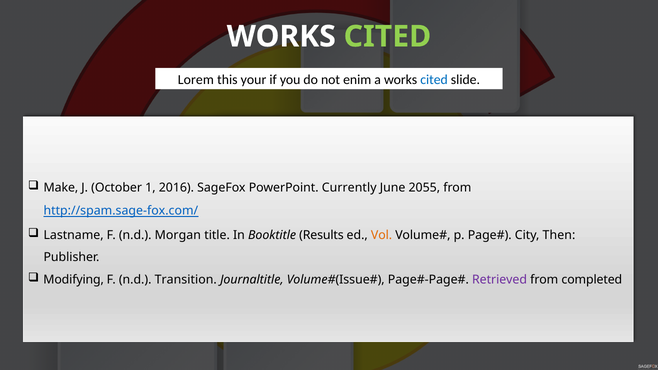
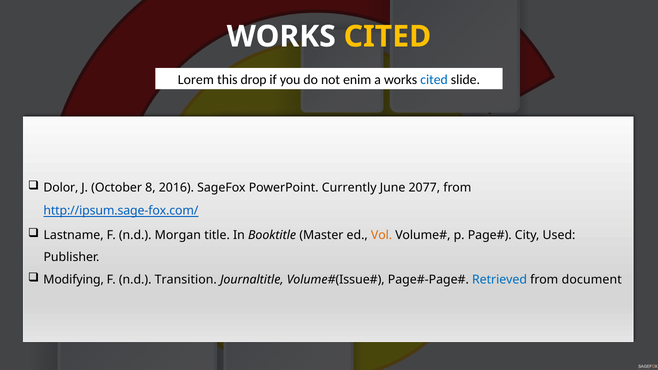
CITED colour: light green -> yellow (387, 37)
your: your -> drop (254, 80)
Make: Make -> Dolor (61, 188)
1: 1 -> 8 (150, 188)
2055: 2055 -> 2077 (424, 188)
http://spam.sage-fox.com/: http://spam.sage-fox.com/ -> http://ipsum.sage-fox.com/ (121, 211)
Results: Results -> Master (321, 235)
Then: Then -> Used (559, 235)
Retrieved colour: purple -> blue (500, 280)
completed: completed -> document (592, 280)
